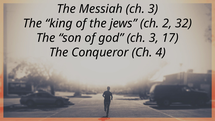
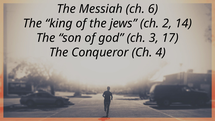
Messiah ch 3: 3 -> 6 (153, 9)
32: 32 -> 14 (184, 23)
